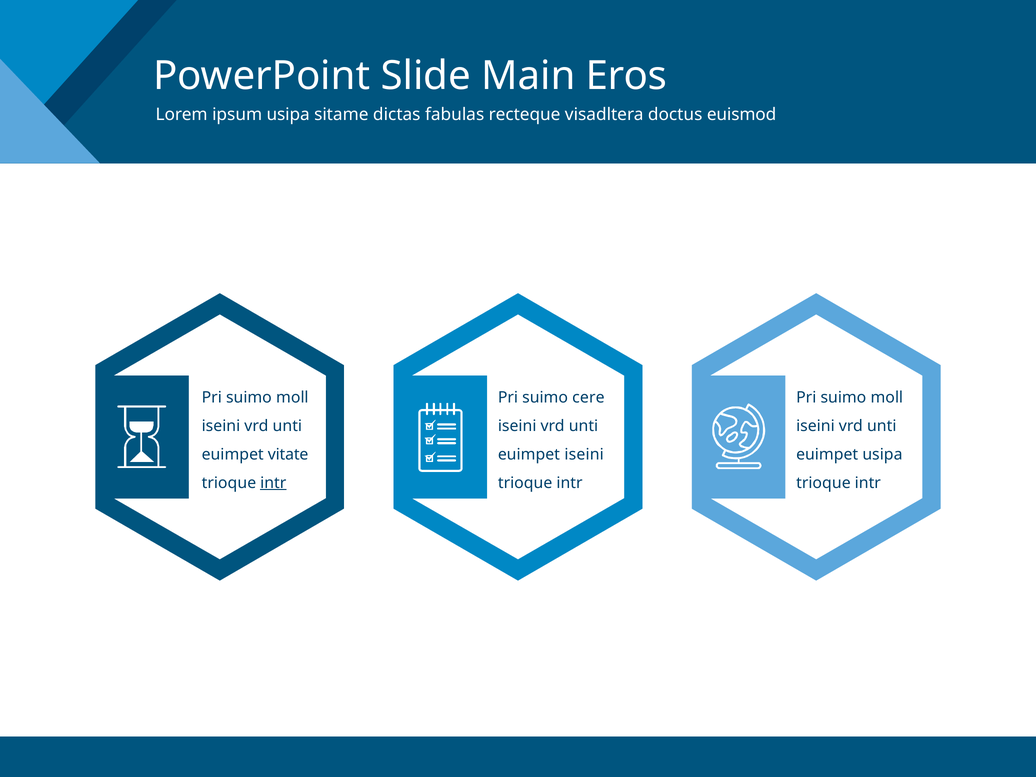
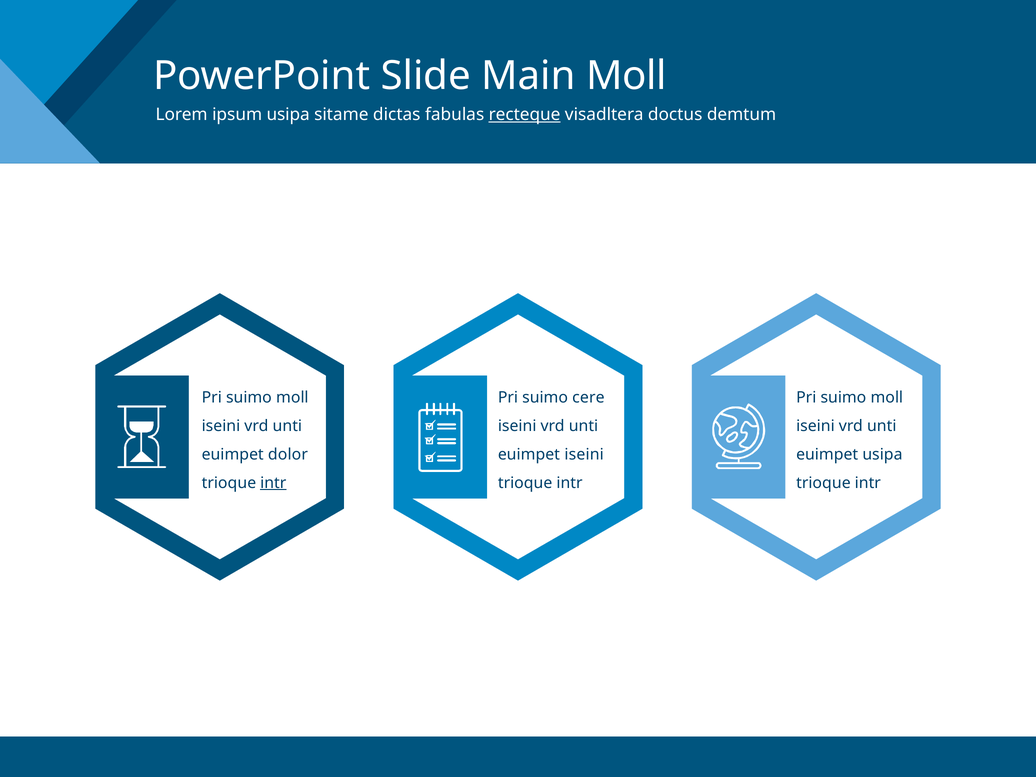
Main Eros: Eros -> Moll (626, 76)
recteque underline: none -> present (525, 115)
euismod: euismod -> demtum (742, 115)
vitate: vitate -> dolor (288, 454)
